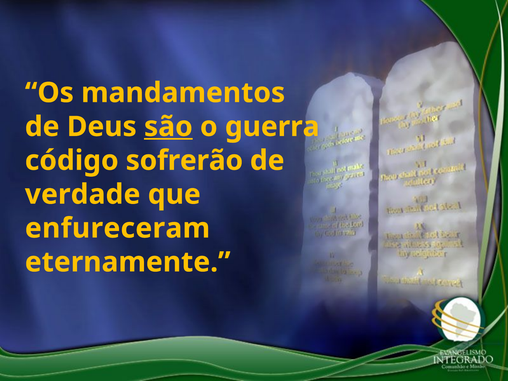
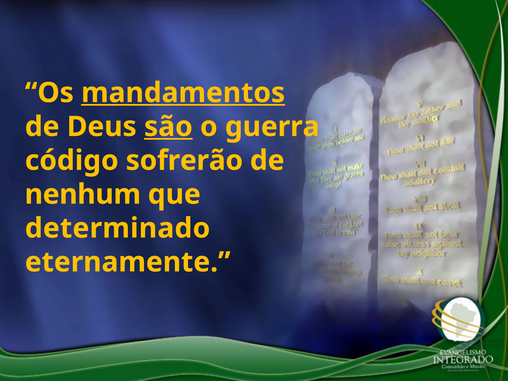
mandamentos underline: none -> present (183, 93)
verdade: verdade -> nenhum (83, 194)
enfureceram: enfureceram -> determinado (118, 228)
